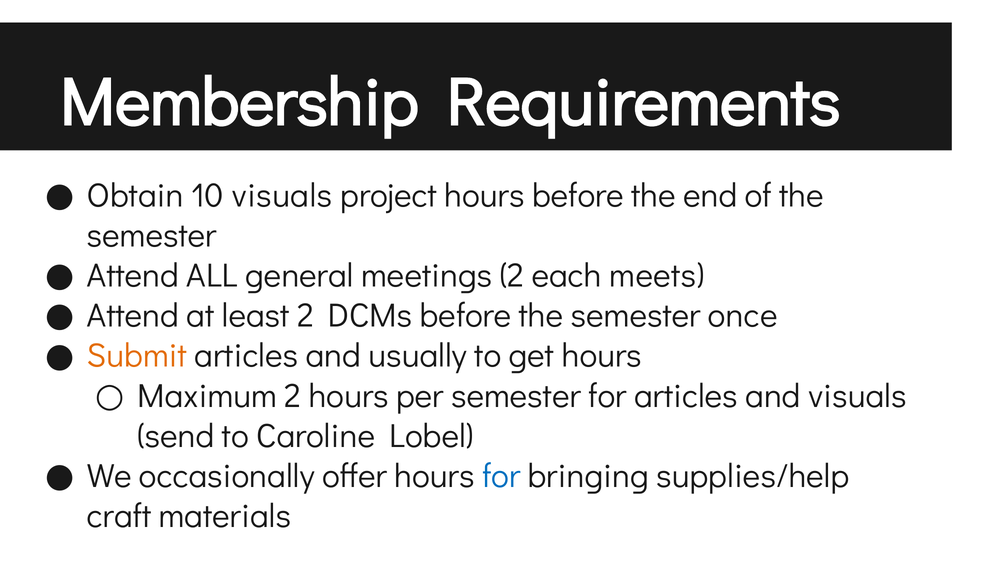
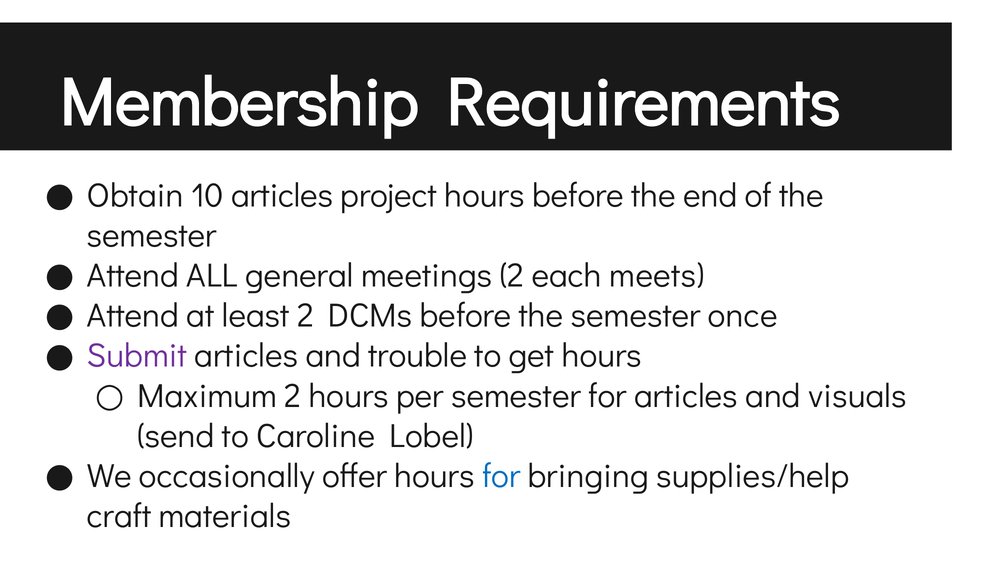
10 visuals: visuals -> articles (282, 195)
Submit colour: orange -> purple (137, 356)
usually: usually -> trouble (418, 356)
